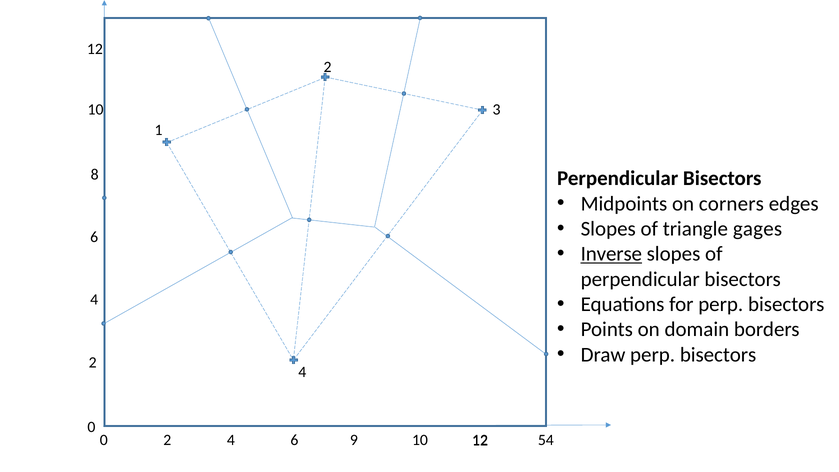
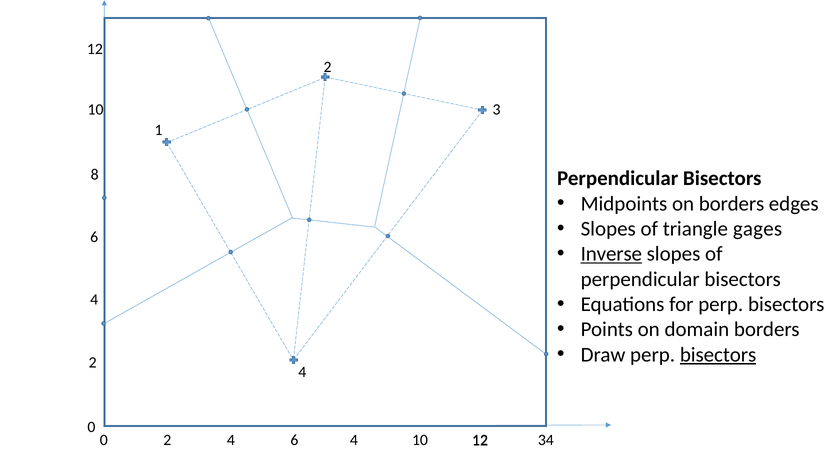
on corners: corners -> borders (732, 204)
bisectors underline: none -> present (718, 355)
6 9: 9 -> 4 (354, 440)
54: 54 -> 34 (546, 440)
